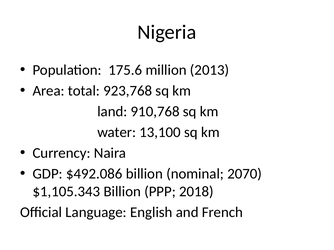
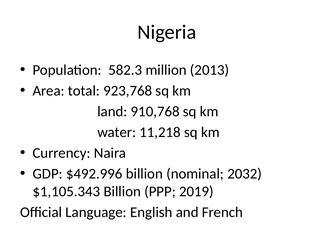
175.6: 175.6 -> 582.3 (125, 70)
13,100: 13,100 -> 11,218 (160, 132)
$492.086: $492.086 -> $492.996 (94, 174)
2070: 2070 -> 2032 (245, 174)
2018: 2018 -> 2019 (196, 192)
